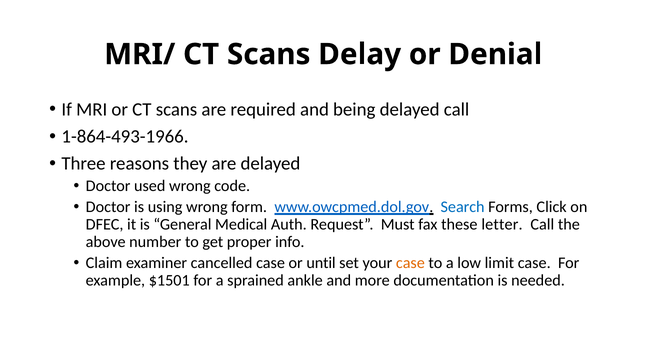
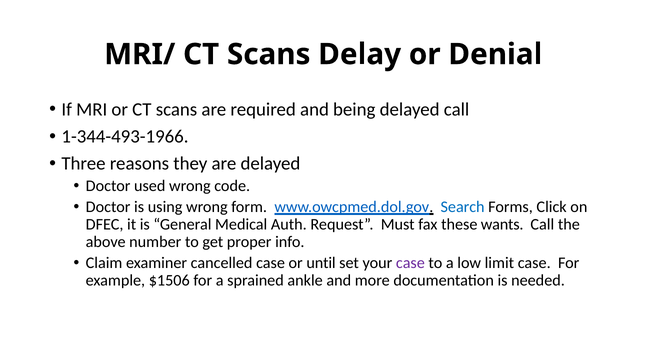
1-864-493-1966: 1-864-493-1966 -> 1-344-493-1966 (125, 137)
letter: letter -> wants (502, 225)
case colour: orange -> purple (410, 263)
$1501: $1501 -> $1506 (169, 280)
